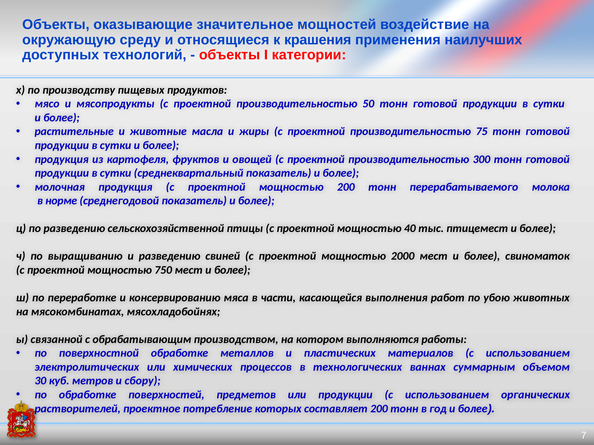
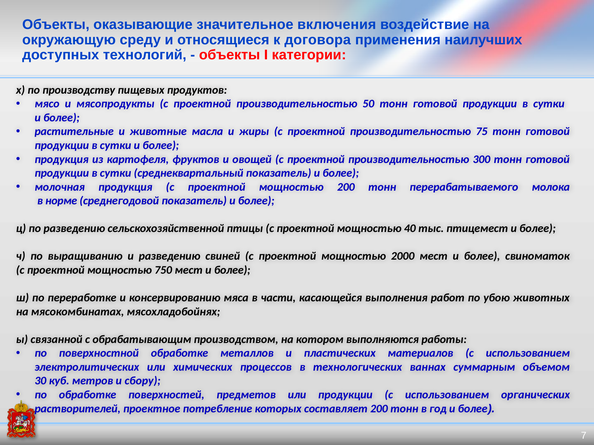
мощностей: мощностей -> включения (337, 25)
крашения: крашения -> договора (318, 40)
